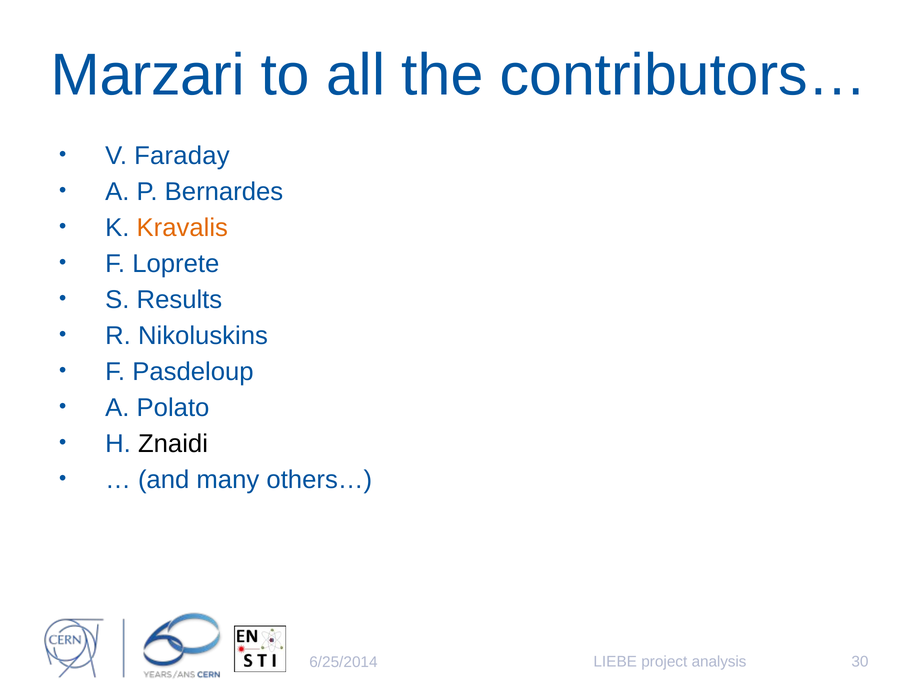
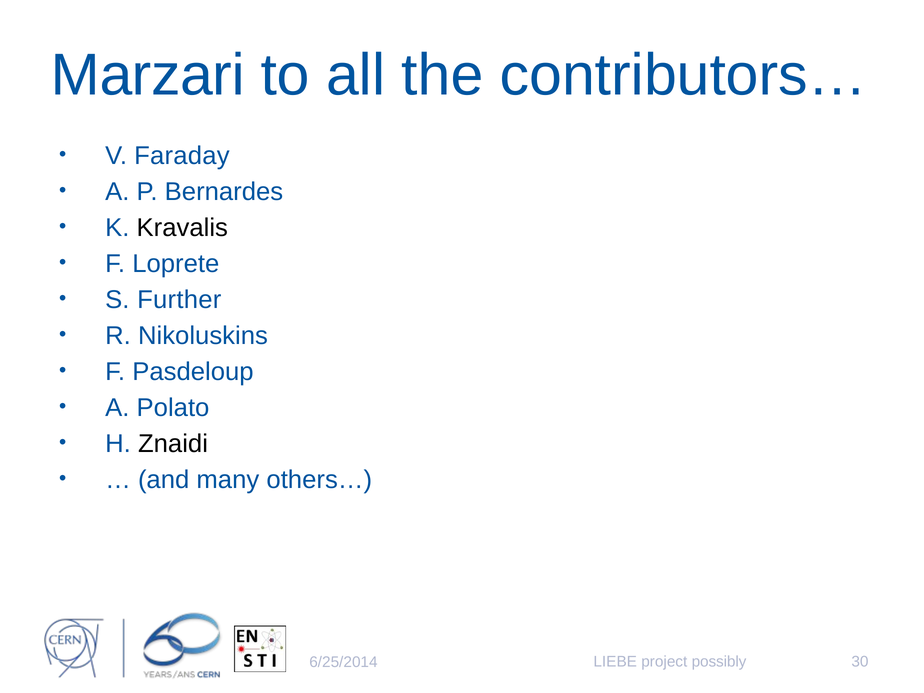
Kravalis colour: orange -> black (182, 228)
Results: Results -> Further (179, 300)
analysis: analysis -> possibly (719, 662)
